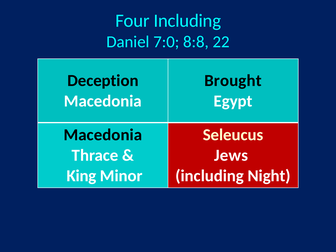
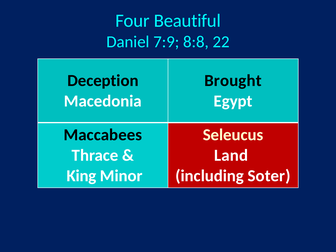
Four Including: Including -> Beautiful (187, 21)
7:0: 7:0 -> 7:9 (166, 42)
Macedonia: Macedonia -> Maccabees (103, 135)
Jews: Jews -> Land (231, 155)
Night: Night -> Soter (269, 176)
